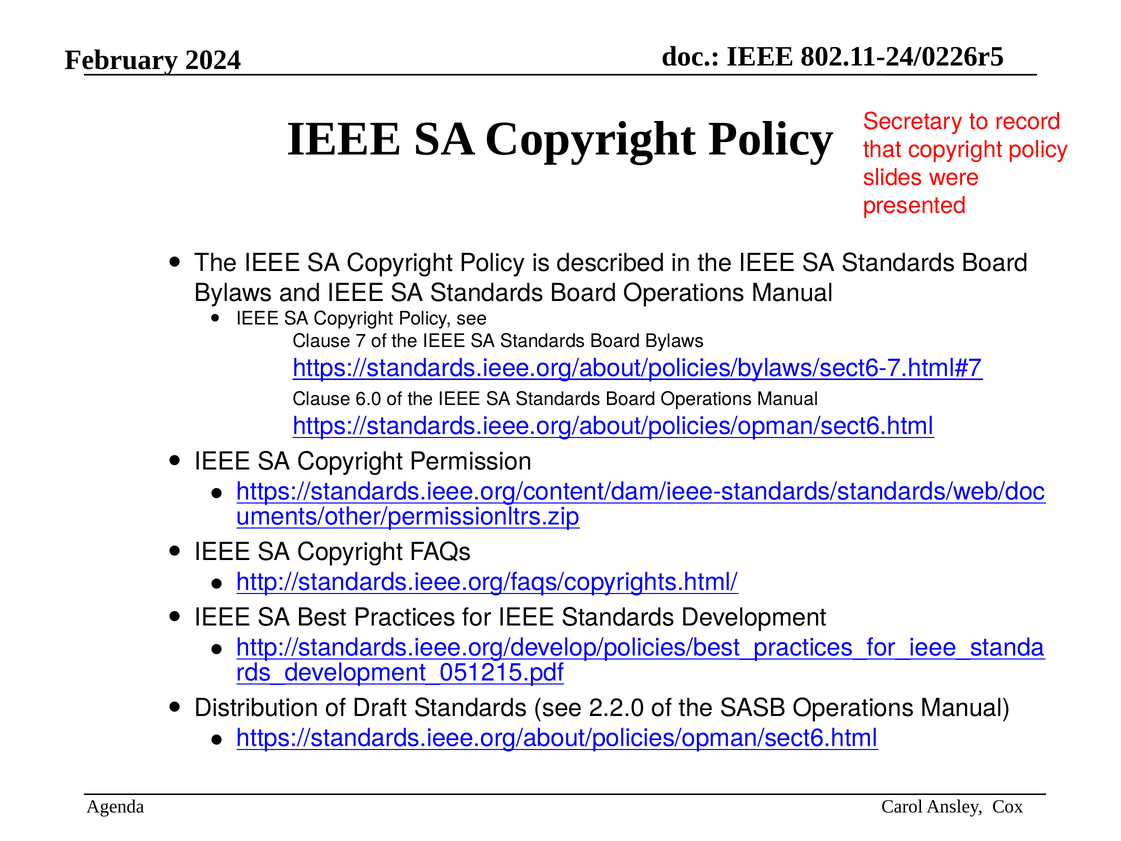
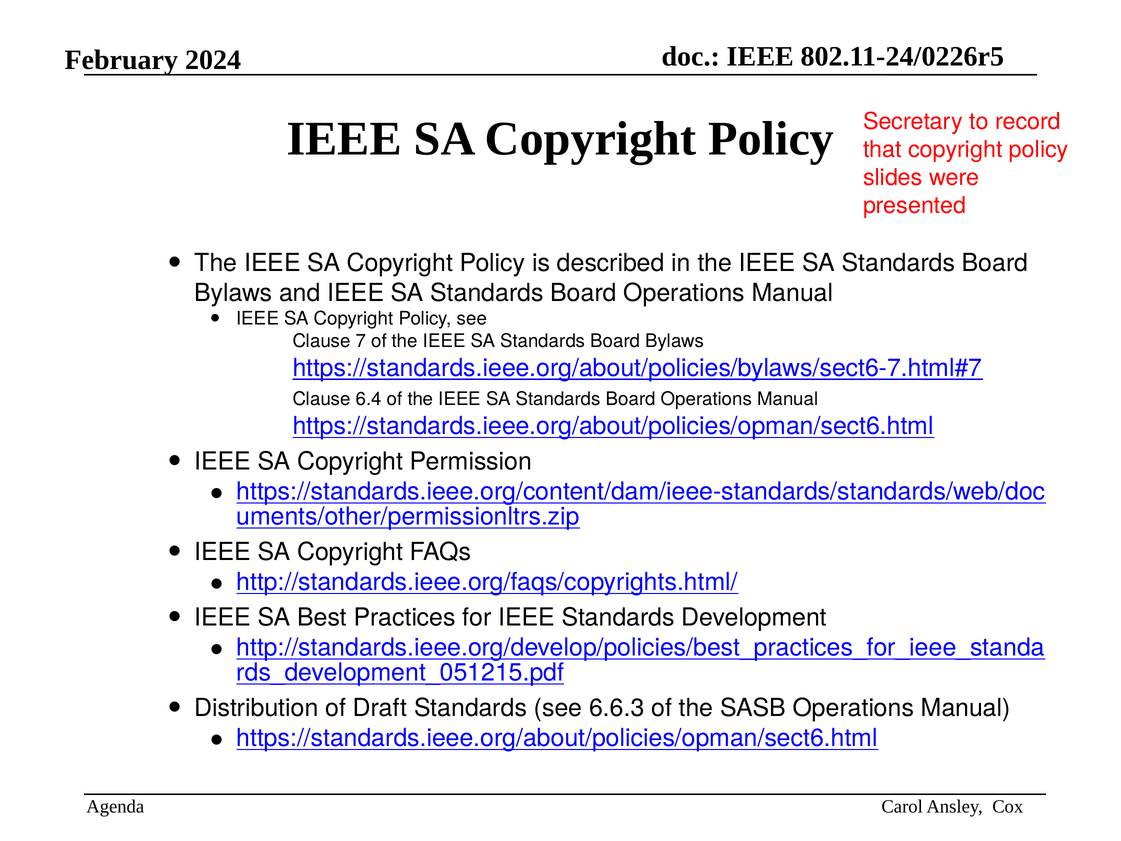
6.0: 6.0 -> 6.4 (369, 399)
2.2.0: 2.2.0 -> 6.6.3 (617, 708)
